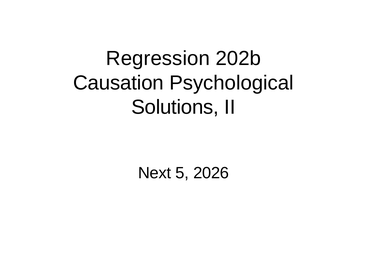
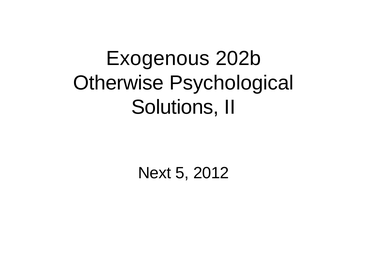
Regression: Regression -> Exogenous (158, 58)
Causation: Causation -> Otherwise (118, 83)
2026: 2026 -> 2012 (211, 173)
